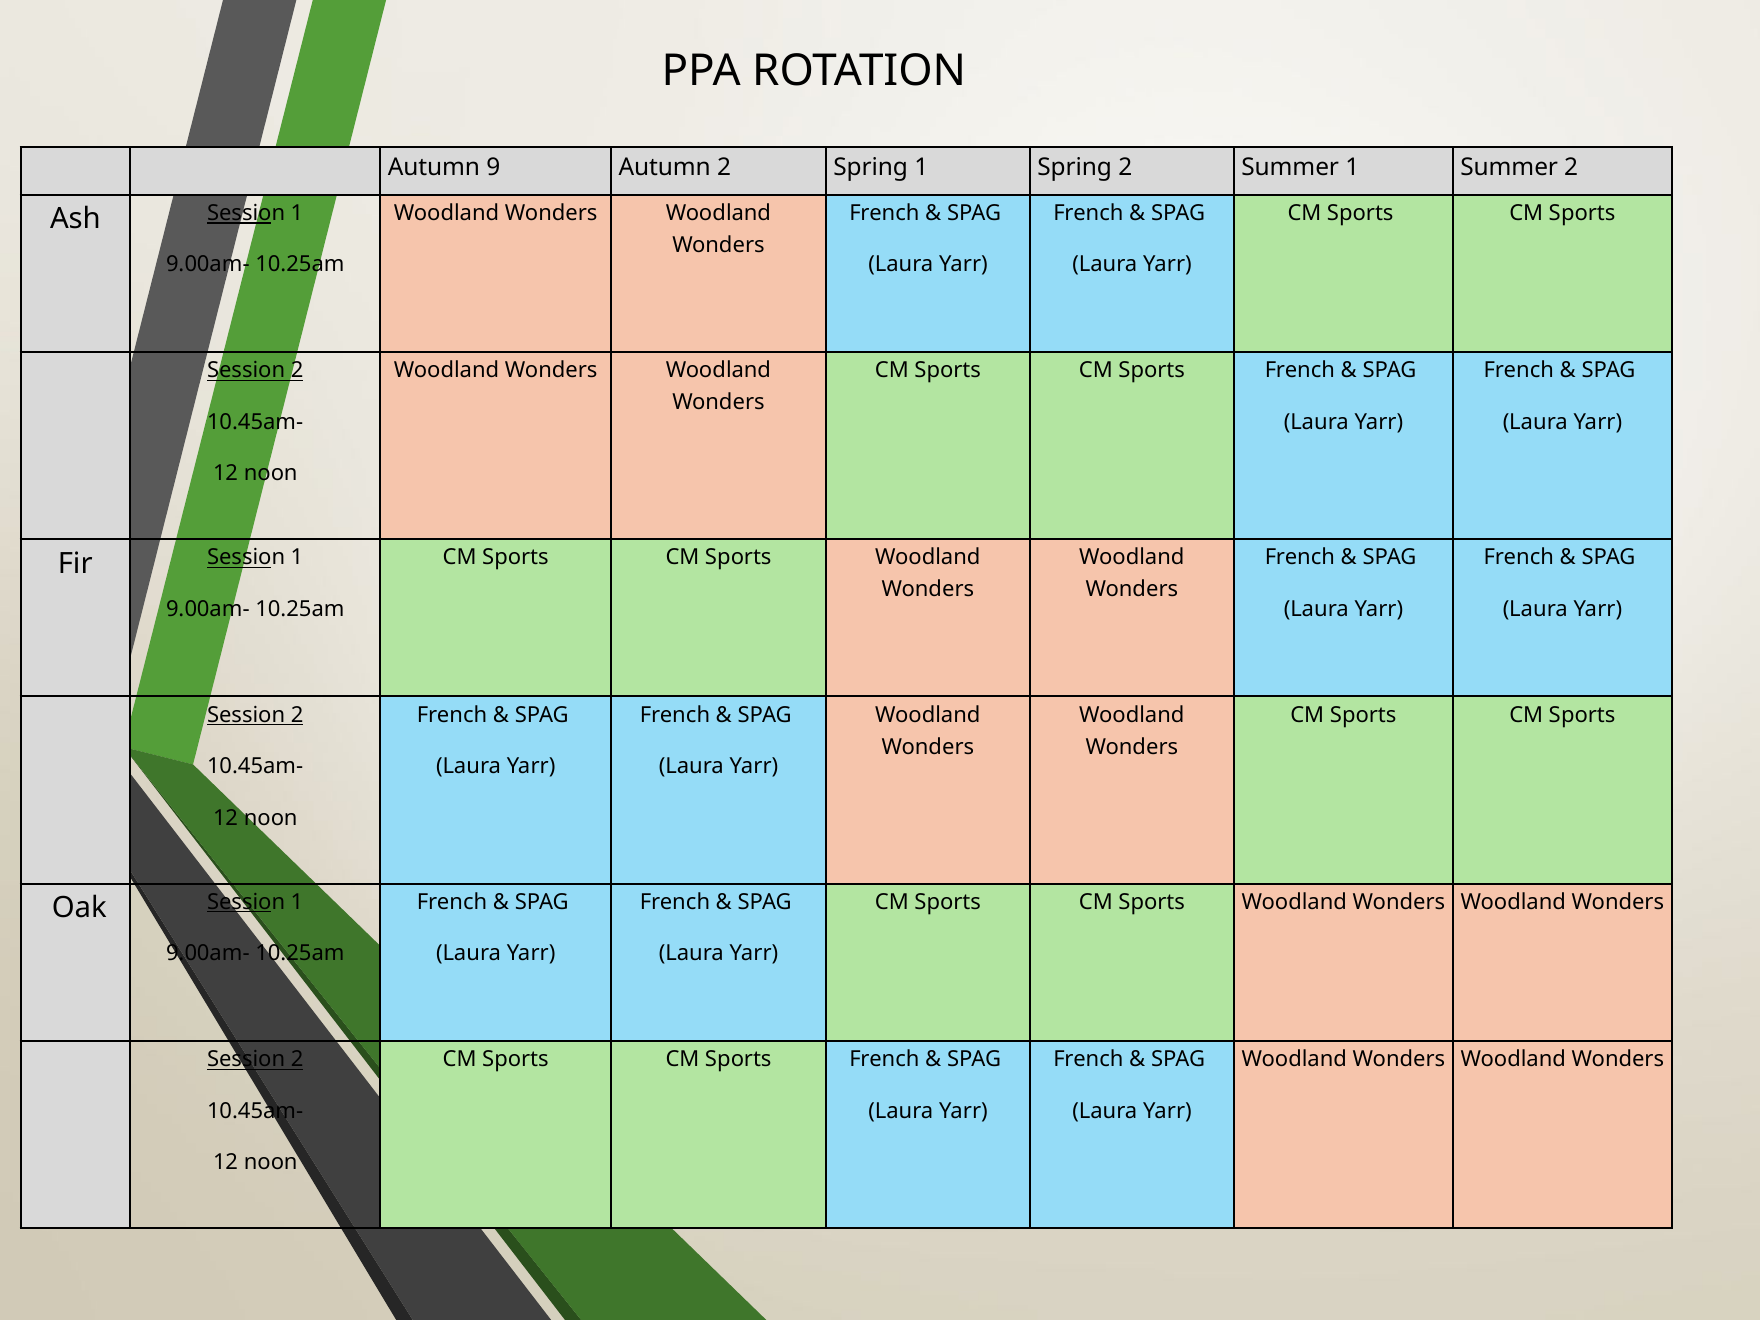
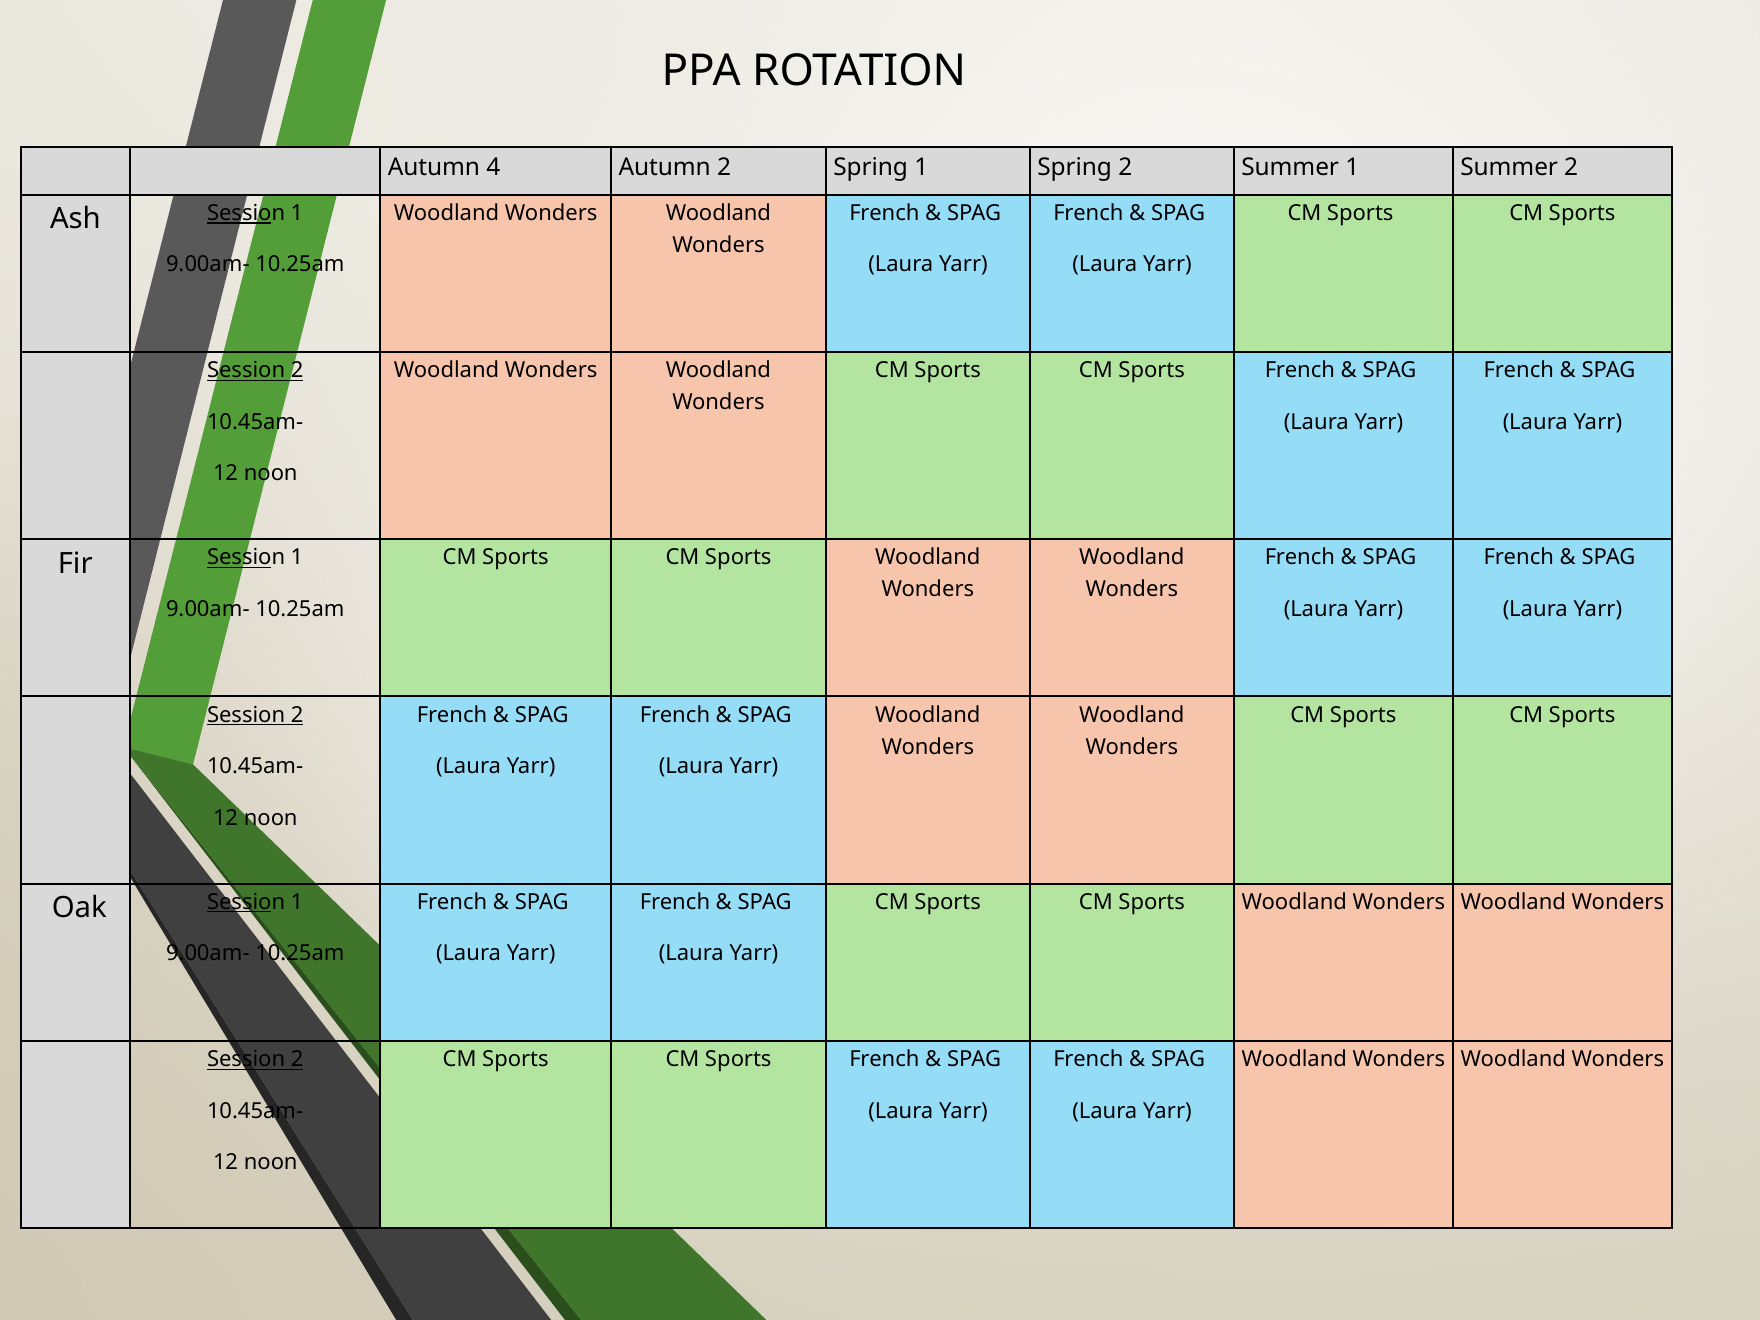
9: 9 -> 4 (493, 168)
